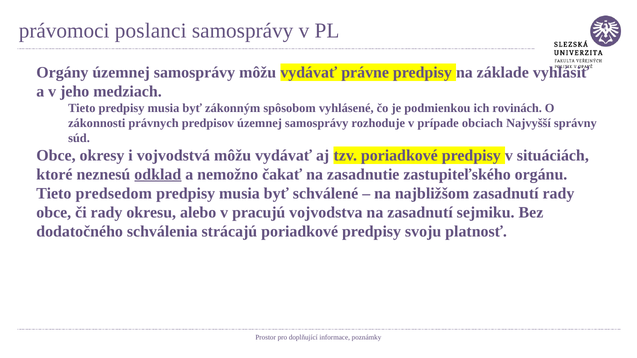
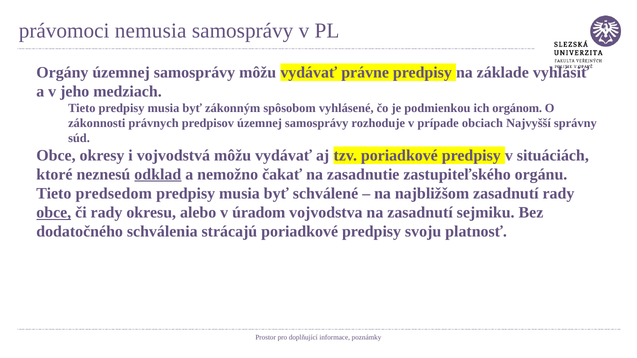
poslanci: poslanci -> nemusia (151, 31)
rovinách: rovinách -> orgánom (517, 108)
obce underline: none -> present (54, 213)
pracujú: pracujú -> úradom (259, 213)
